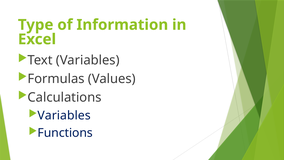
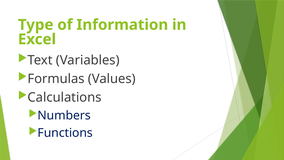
Variables: Variables -> Numbers (64, 115)
